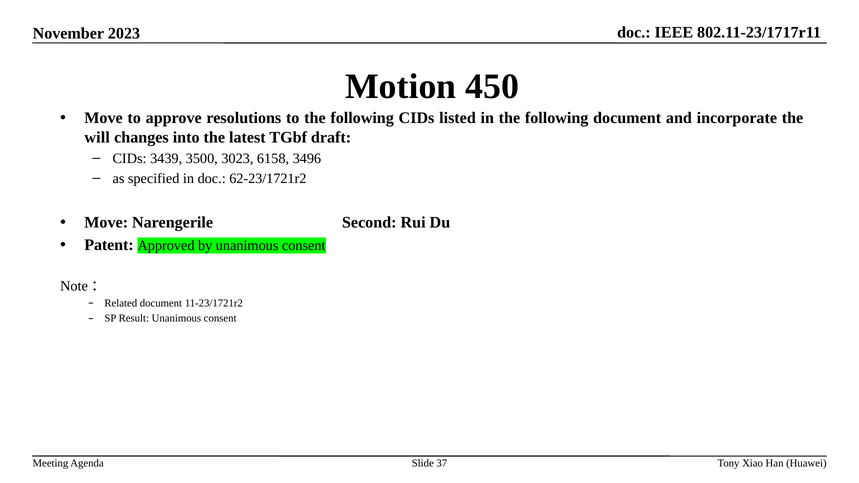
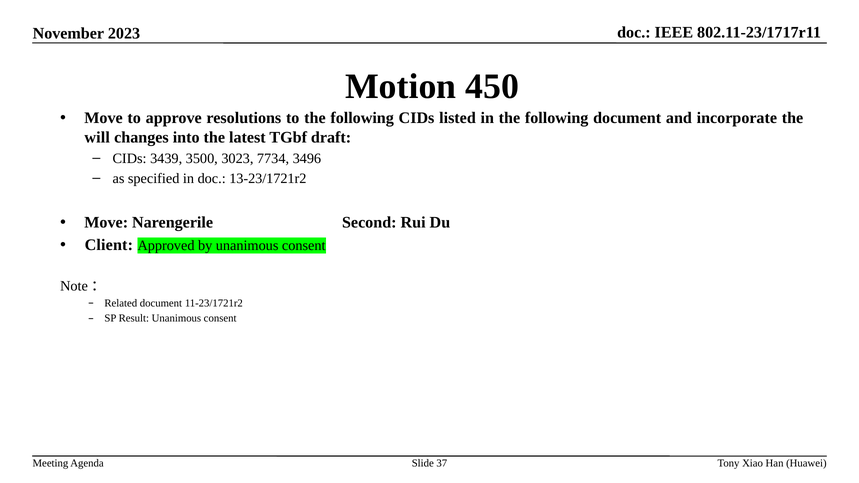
6158: 6158 -> 7734 (273, 159)
62-23/1721r2: 62-23/1721r2 -> 13-23/1721r2 (268, 179)
Patent: Patent -> Client (109, 245)
